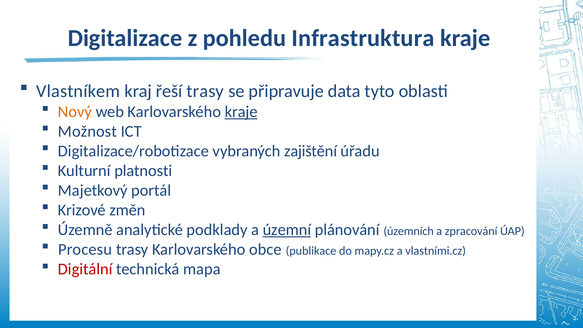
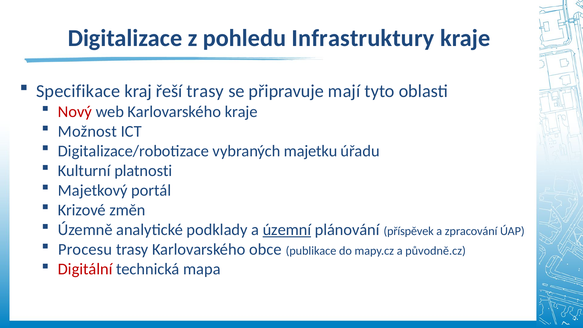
Infrastruktura: Infrastruktura -> Infrastruktury (363, 38)
Vlastníkem: Vlastníkem -> Specifikace (78, 91)
data: data -> mají (344, 91)
Nový colour: orange -> red (75, 112)
kraje underline: present -> none (241, 112)
zajištění: zajištění -> majetku (311, 151)
územních: územních -> příspěvek (409, 231)
vlastními.cz: vlastními.cz -> původně.cz (436, 251)
